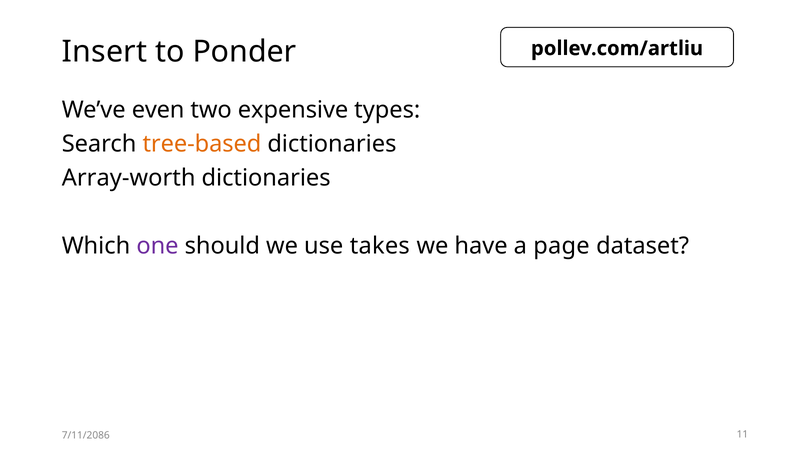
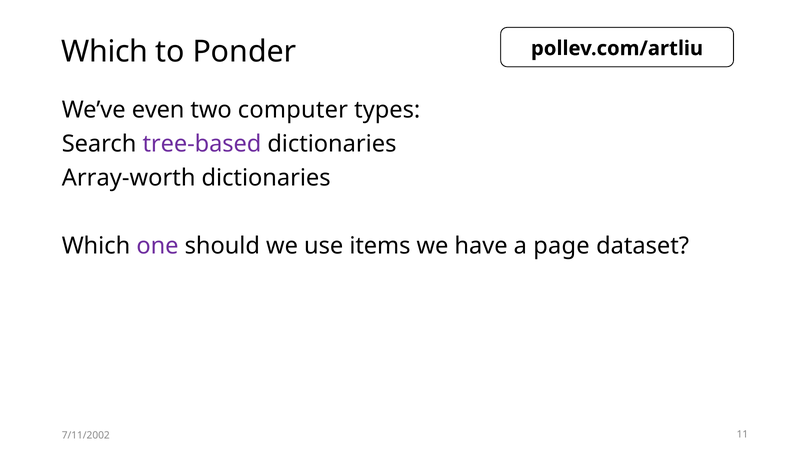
Insert: Insert -> Which (105, 52)
expensive: expensive -> computer (293, 110)
tree-based colour: orange -> purple (202, 144)
takes: takes -> items (380, 246)
7/11/2086: 7/11/2086 -> 7/11/2002 (86, 435)
